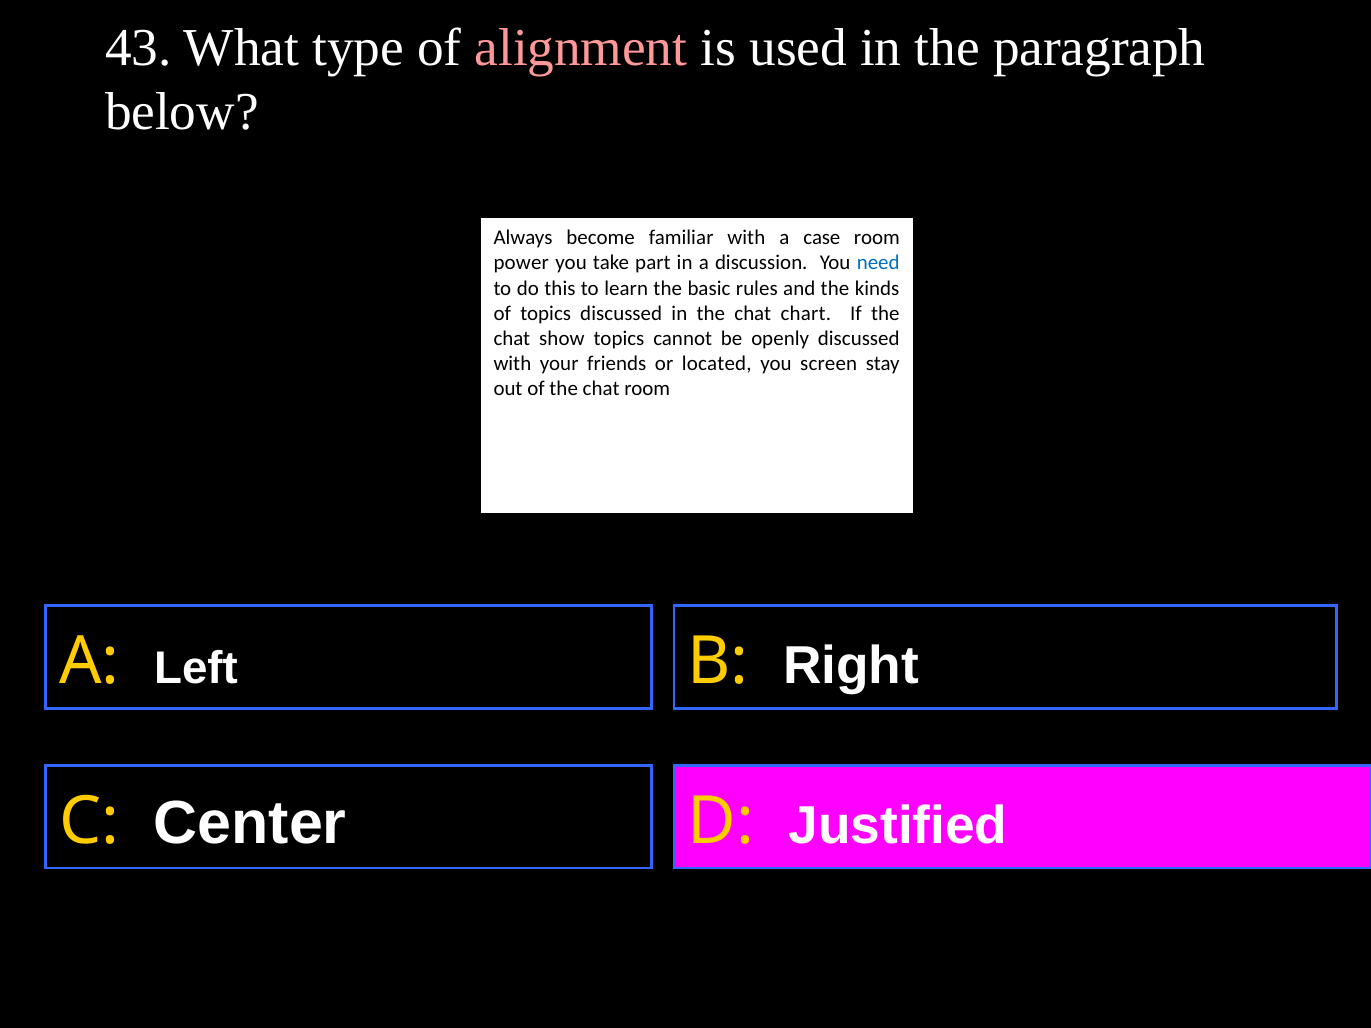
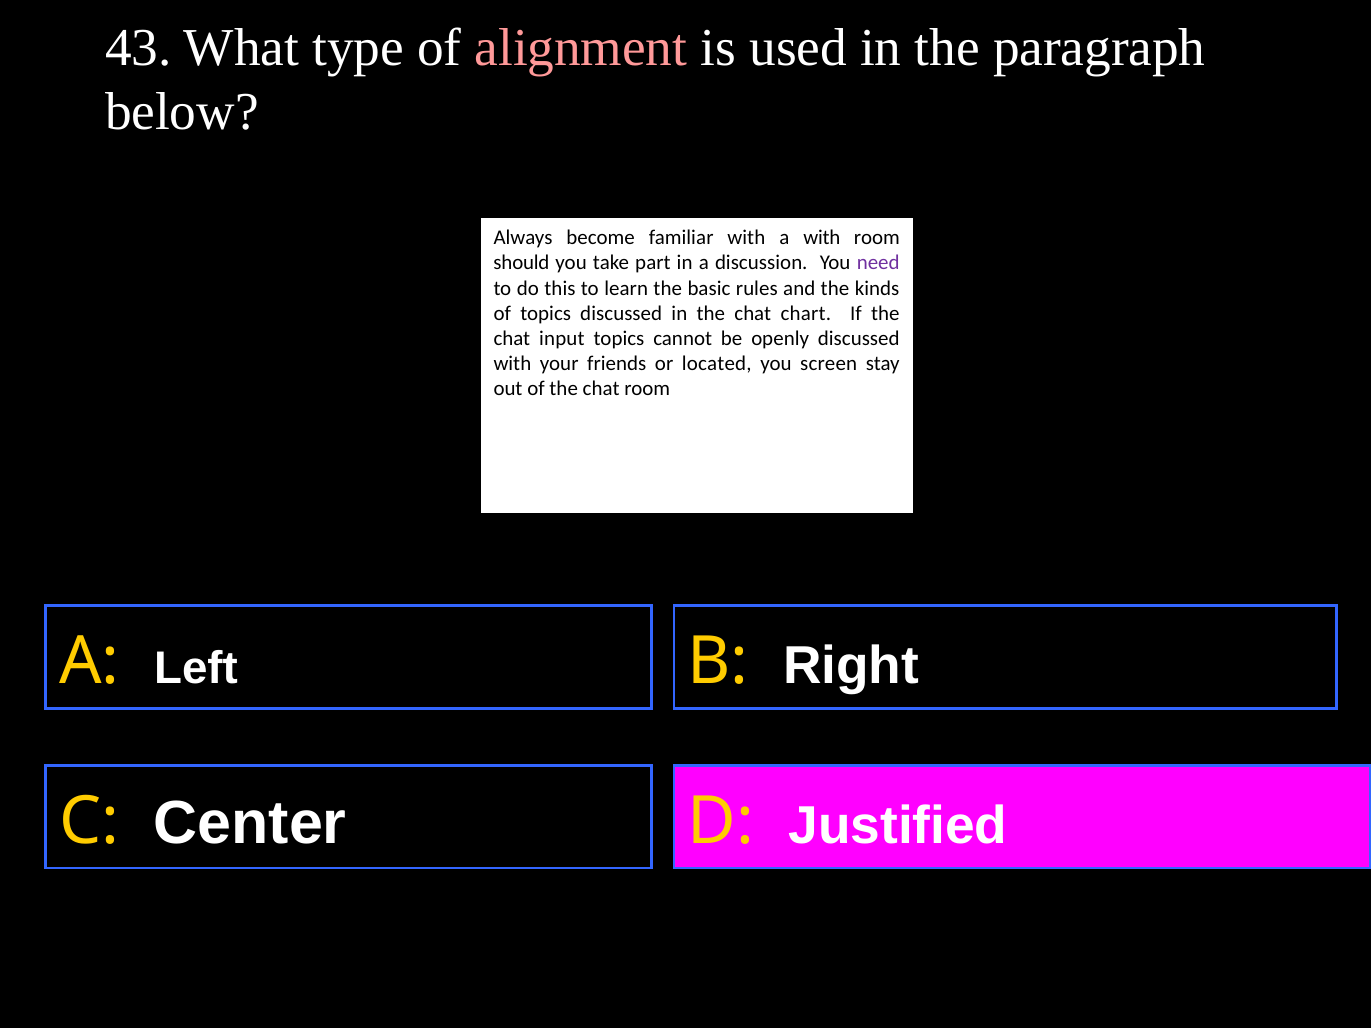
a case: case -> with (822, 238)
power: power -> should (521, 263)
need colour: blue -> purple (878, 263)
show: show -> input (562, 339)
